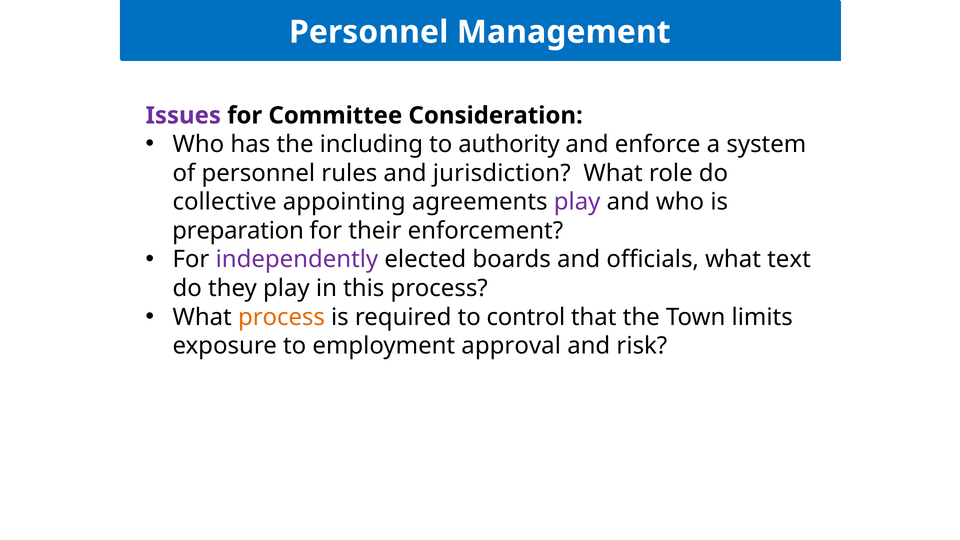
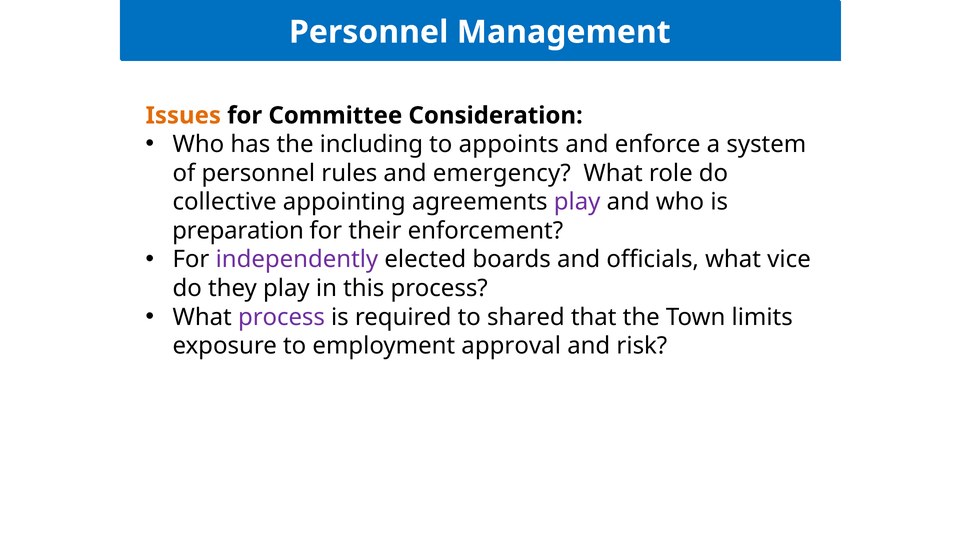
Issues colour: purple -> orange (183, 116)
authority: authority -> appoints (509, 144)
jurisdiction: jurisdiction -> emergency (502, 173)
text: text -> vice (789, 260)
process colour: orange -> purple (282, 317)
control: control -> shared (526, 317)
